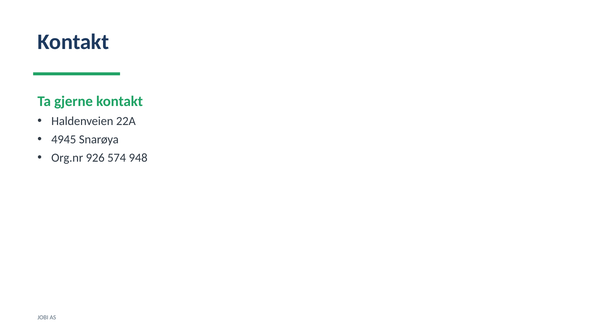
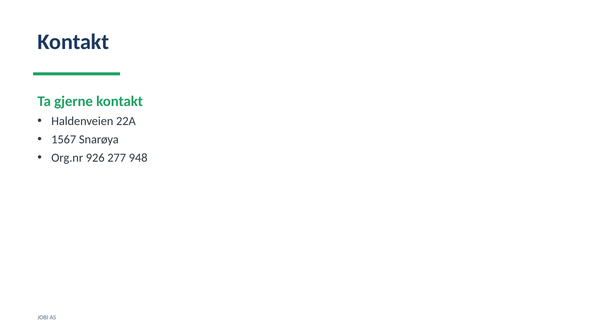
4945: 4945 -> 1567 (64, 140)
574: 574 -> 277 (117, 158)
